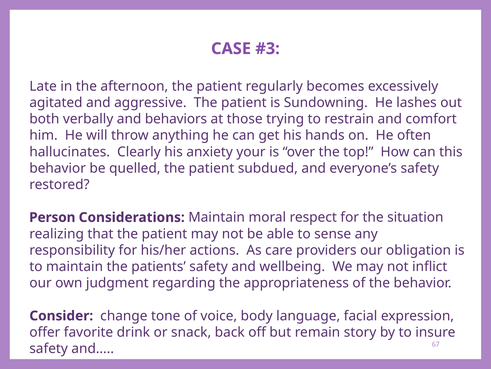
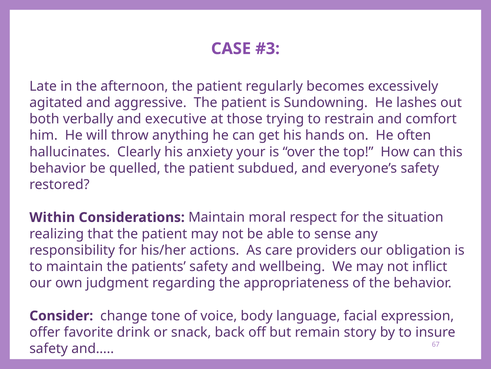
behaviors: behaviors -> executive (176, 119)
Person: Person -> Within (52, 217)
